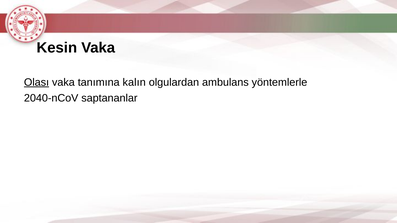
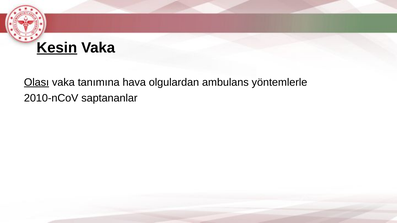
Kesin underline: none -> present (57, 48)
kalın: kalın -> hava (134, 82)
2040-nCoV: 2040-nCoV -> 2010-nCoV (51, 98)
